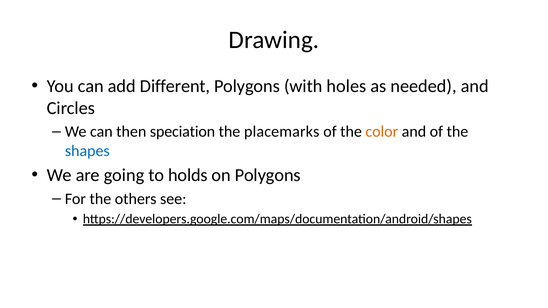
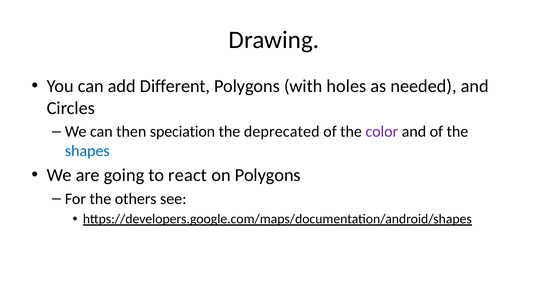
placemarks: placemarks -> deprecated (282, 132)
color colour: orange -> purple (382, 132)
holds: holds -> react (188, 175)
